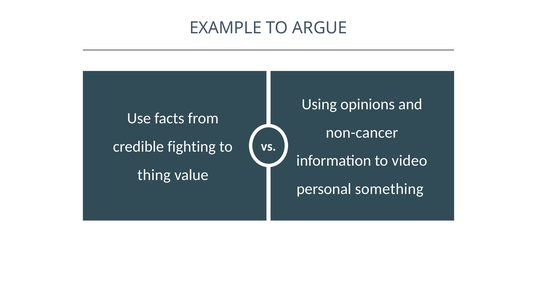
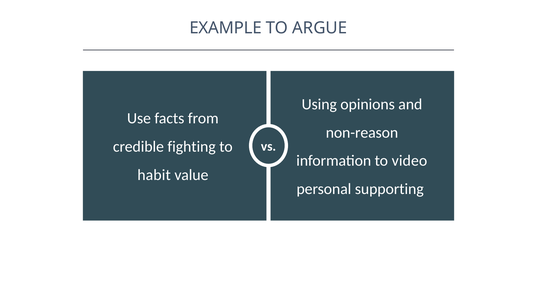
non-cancer: non-cancer -> non-reason (362, 133)
thing: thing -> habit (154, 175)
something: something -> supporting (389, 189)
